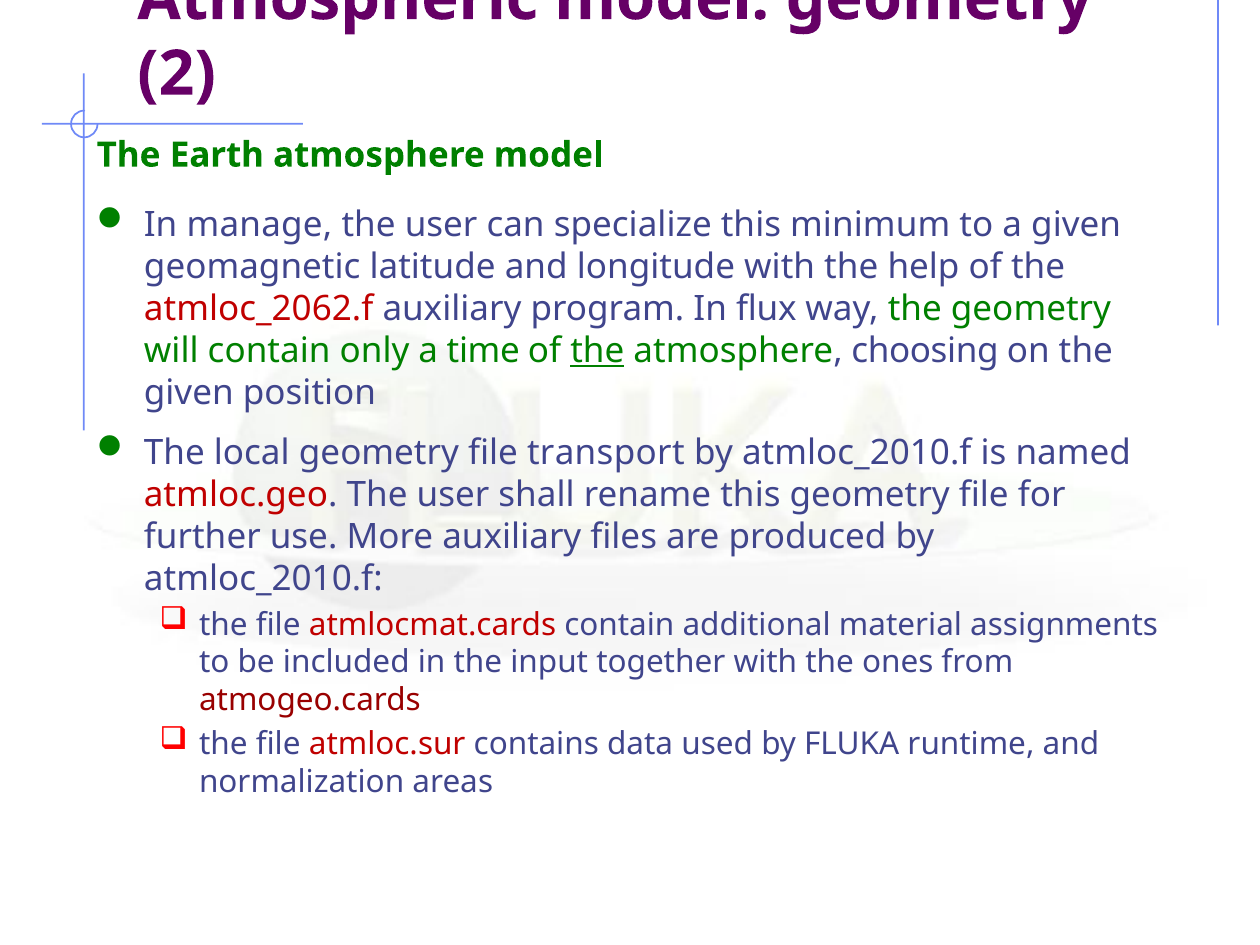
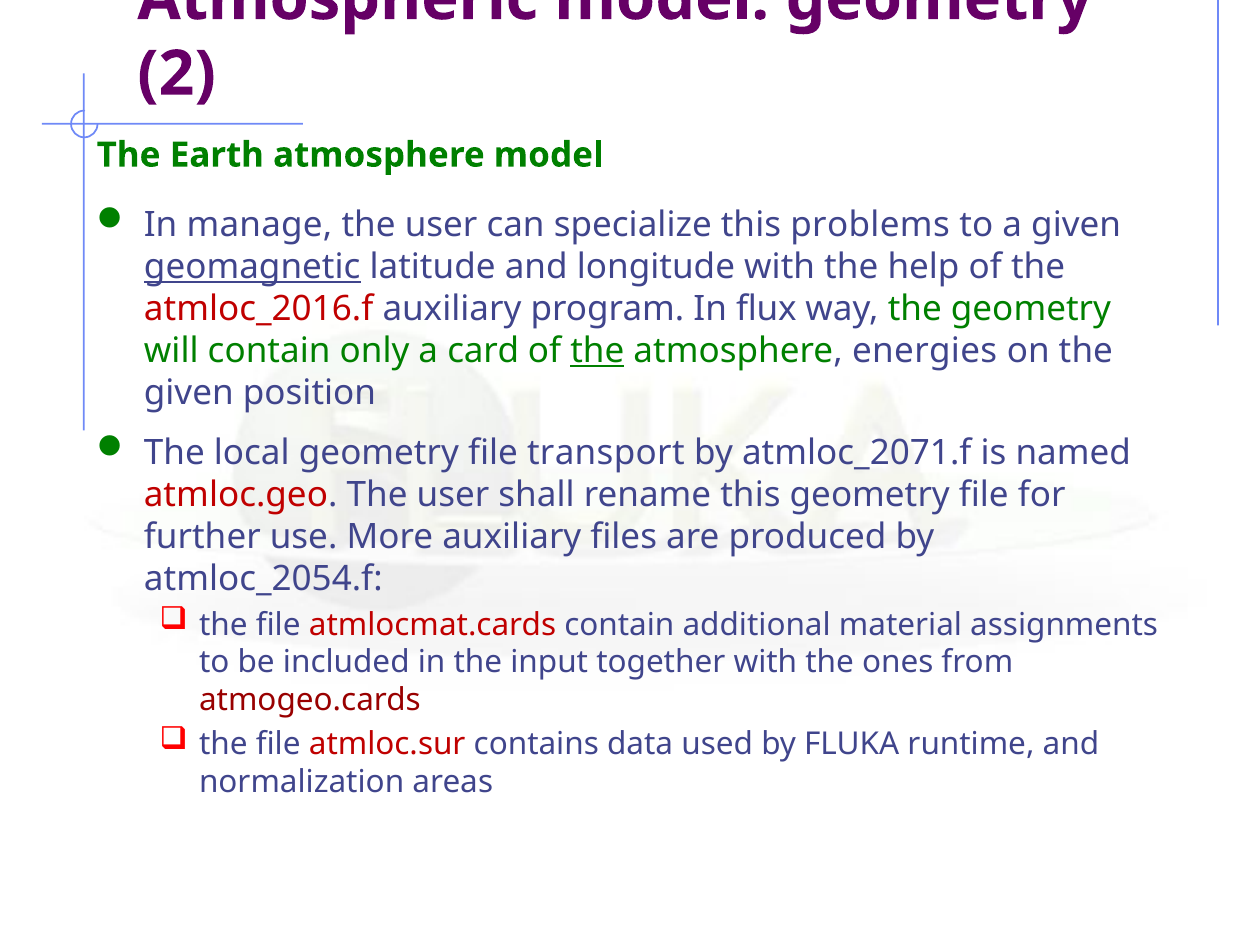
minimum: minimum -> problems (870, 225)
geomagnetic underline: none -> present (252, 267)
atmloc_2062.f: atmloc_2062.f -> atmloc_2016.f (259, 309)
time: time -> card (483, 351)
choosing: choosing -> energies (925, 351)
atmloc_2010.f: atmloc_2010.f -> atmloc_2071.f (857, 453)
atmloc_2010.f: atmloc_2010.f -> atmloc_2054.f (263, 579)
